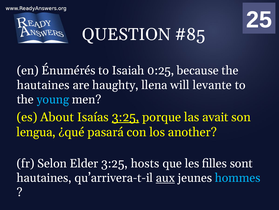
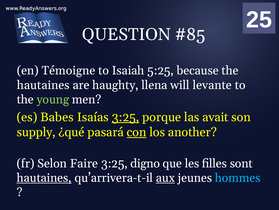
Énumérés: Énumérés -> Témoigne (68, 70)
0:25: 0:25 -> 5:25 (161, 70)
young colour: light blue -> light green (53, 99)
About: About -> Babes (57, 117)
lengua: lengua -> supply (36, 132)
con underline: none -> present (137, 132)
Elder: Elder -> Faire (84, 163)
hosts: hosts -> digno (145, 163)
hautaines underline: none -> present (44, 177)
